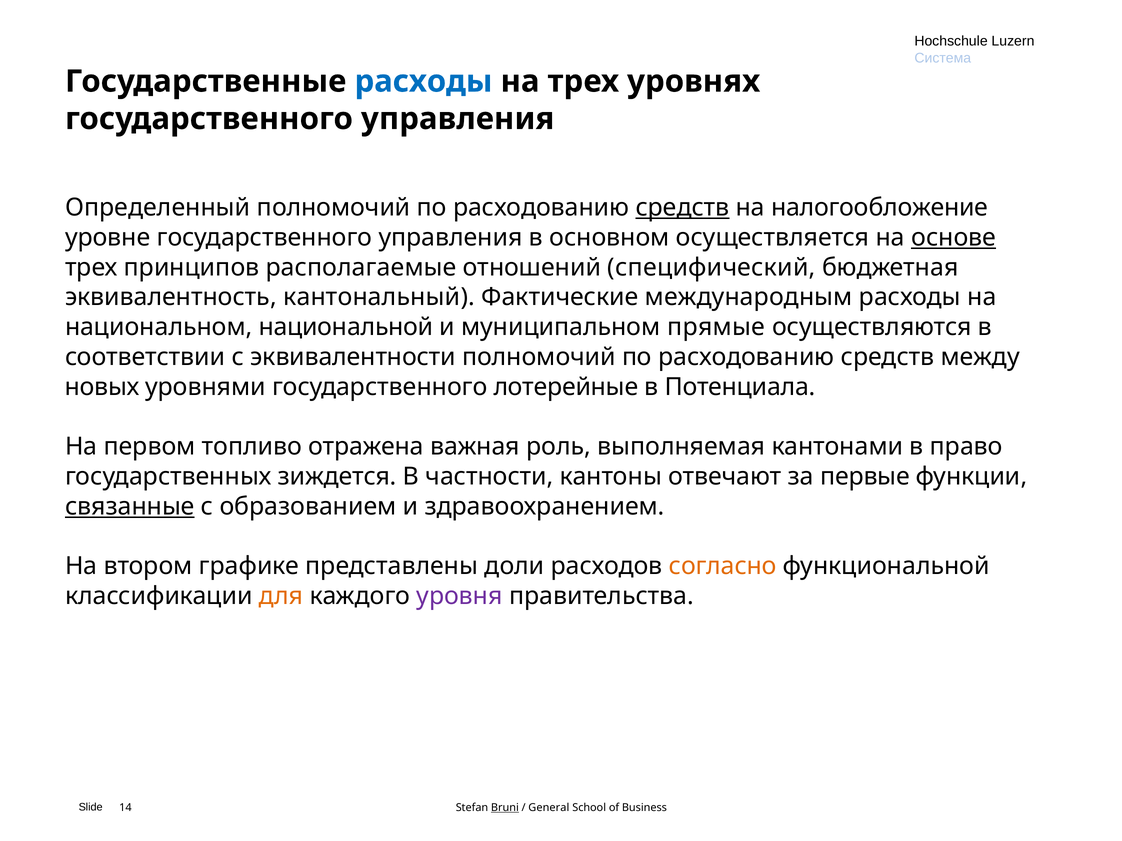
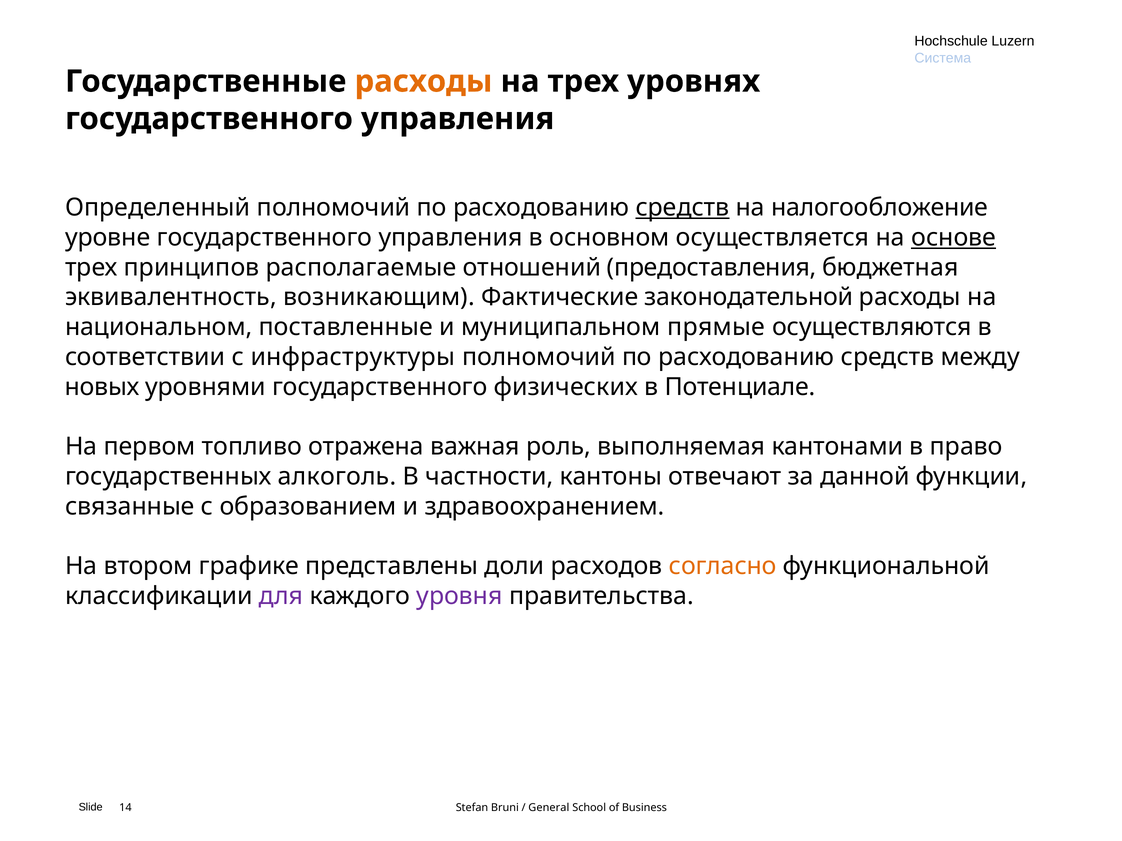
расходы colour: blue -> orange (423, 81)
специфический: специфический -> предоставления (712, 268)
кантональный: кантональный -> возникающим (379, 297)
международным: международным -> законодательной (749, 297)
национальной: национальной -> поставленные (346, 327)
эквивалентности: эквивалентности -> инфраструктуры (353, 357)
лотерейные: лотерейные -> физических (566, 387)
Потенциала: Потенциала -> Потенциале (740, 387)
зиждется: зиждется -> алкоголь (337, 477)
первые: первые -> данной (865, 477)
связанные underline: present -> none (130, 507)
для colour: orange -> purple (281, 596)
Bruni underline: present -> none (505, 808)
